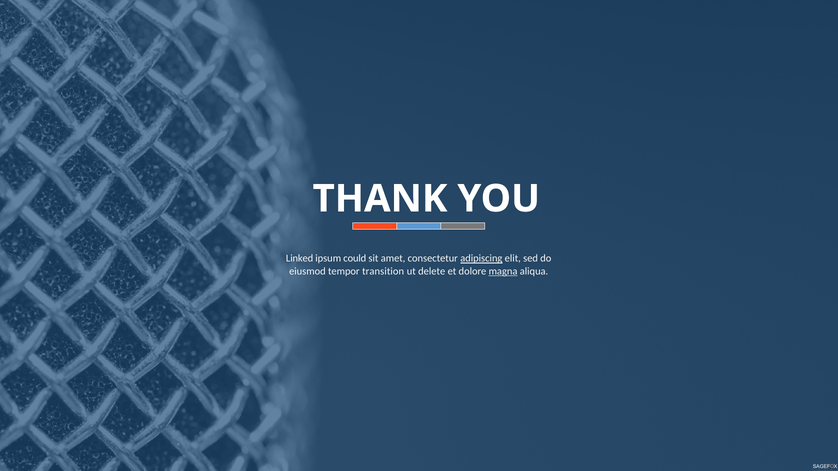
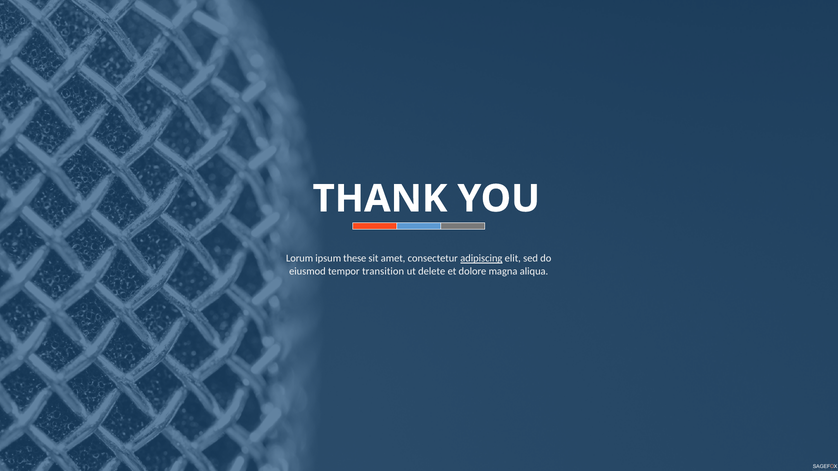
Linked: Linked -> Lorum (300, 259)
could: could -> these (355, 259)
magna underline: present -> none (503, 271)
